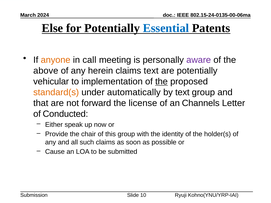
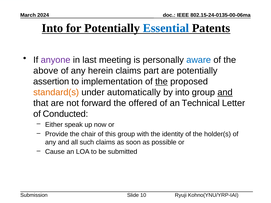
Else: Else -> Into (52, 28)
anyone colour: orange -> purple (56, 60)
call: call -> last (89, 60)
aware colour: purple -> blue (199, 60)
claims text: text -> part (151, 71)
vehicular: vehicular -> assertion (51, 82)
by text: text -> into (182, 92)
and underline: none -> present (225, 92)
license: license -> offered (143, 103)
Channels: Channels -> Technical (201, 103)
